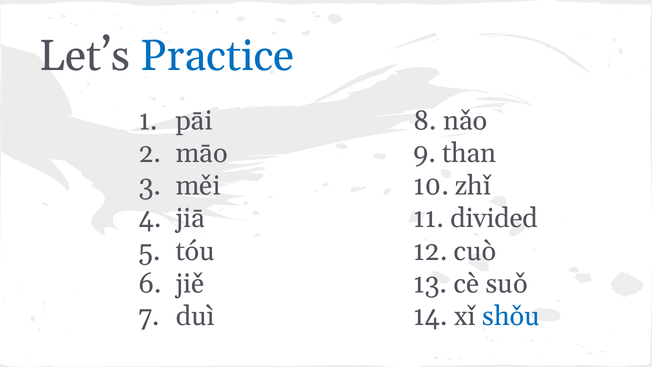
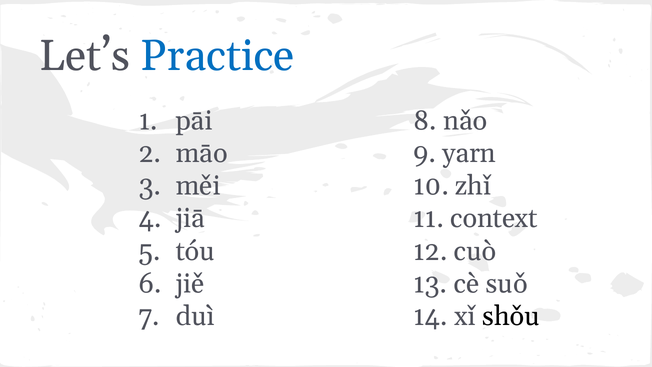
than: than -> yarn (469, 153)
divided: divided -> context (494, 218)
shǒu colour: blue -> black (511, 316)
